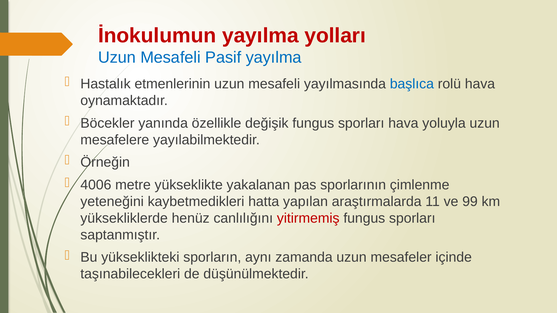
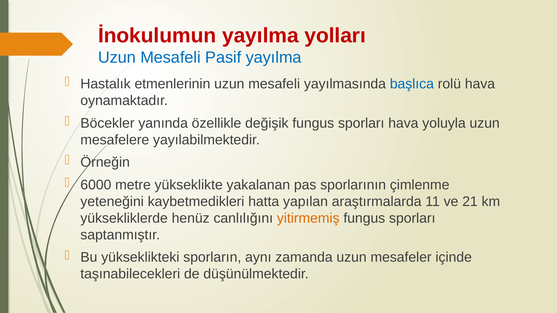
4006: 4006 -> 6000 (96, 185)
99: 99 -> 21 (470, 202)
yitirmemiş colour: red -> orange (308, 218)
